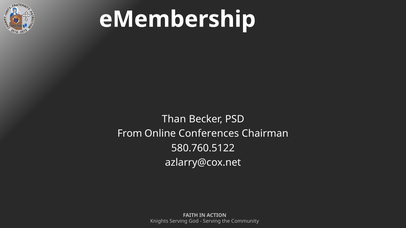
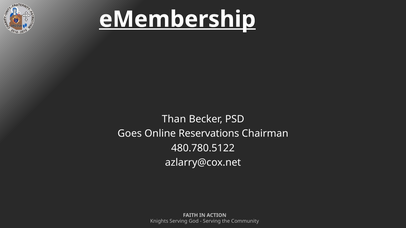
eMembership underline: none -> present (177, 19)
From: From -> Goes (130, 134)
Conferences: Conferences -> Reservations (209, 134)
580.760.5122: 580.760.5122 -> 480.780.5122 (203, 148)
